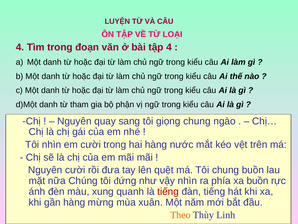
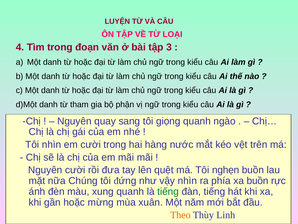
tập 4: 4 -> 3 (169, 47)
giọng chung: chung -> quanh (197, 121)
Tôi chung: chung -> nghẹn (226, 170)
tiếng colour: red -> green (168, 191)
gần hàng: hàng -> hoặc (74, 202)
